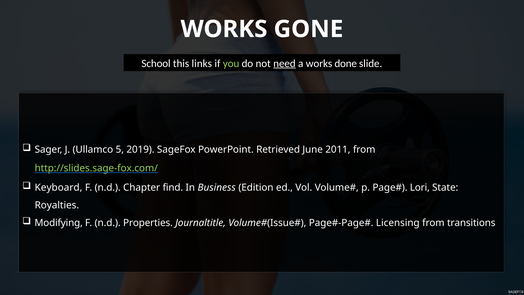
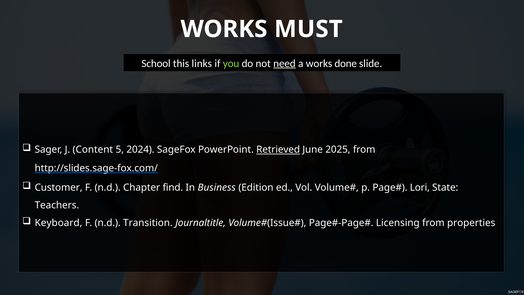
GONE: GONE -> MUST (308, 29)
Ullamco: Ullamco -> Content (93, 150)
2019: 2019 -> 2024 (140, 150)
Retrieved underline: none -> present (278, 150)
2011: 2011 -> 2025 (338, 150)
http://slides.sage-fox.com/ colour: light green -> white (96, 168)
Keyboard: Keyboard -> Customer (59, 187)
Royalties: Royalties -> Teachers (57, 205)
Modifying: Modifying -> Keyboard (59, 223)
Properties: Properties -> Transition (148, 223)
transitions: transitions -> properties (471, 223)
